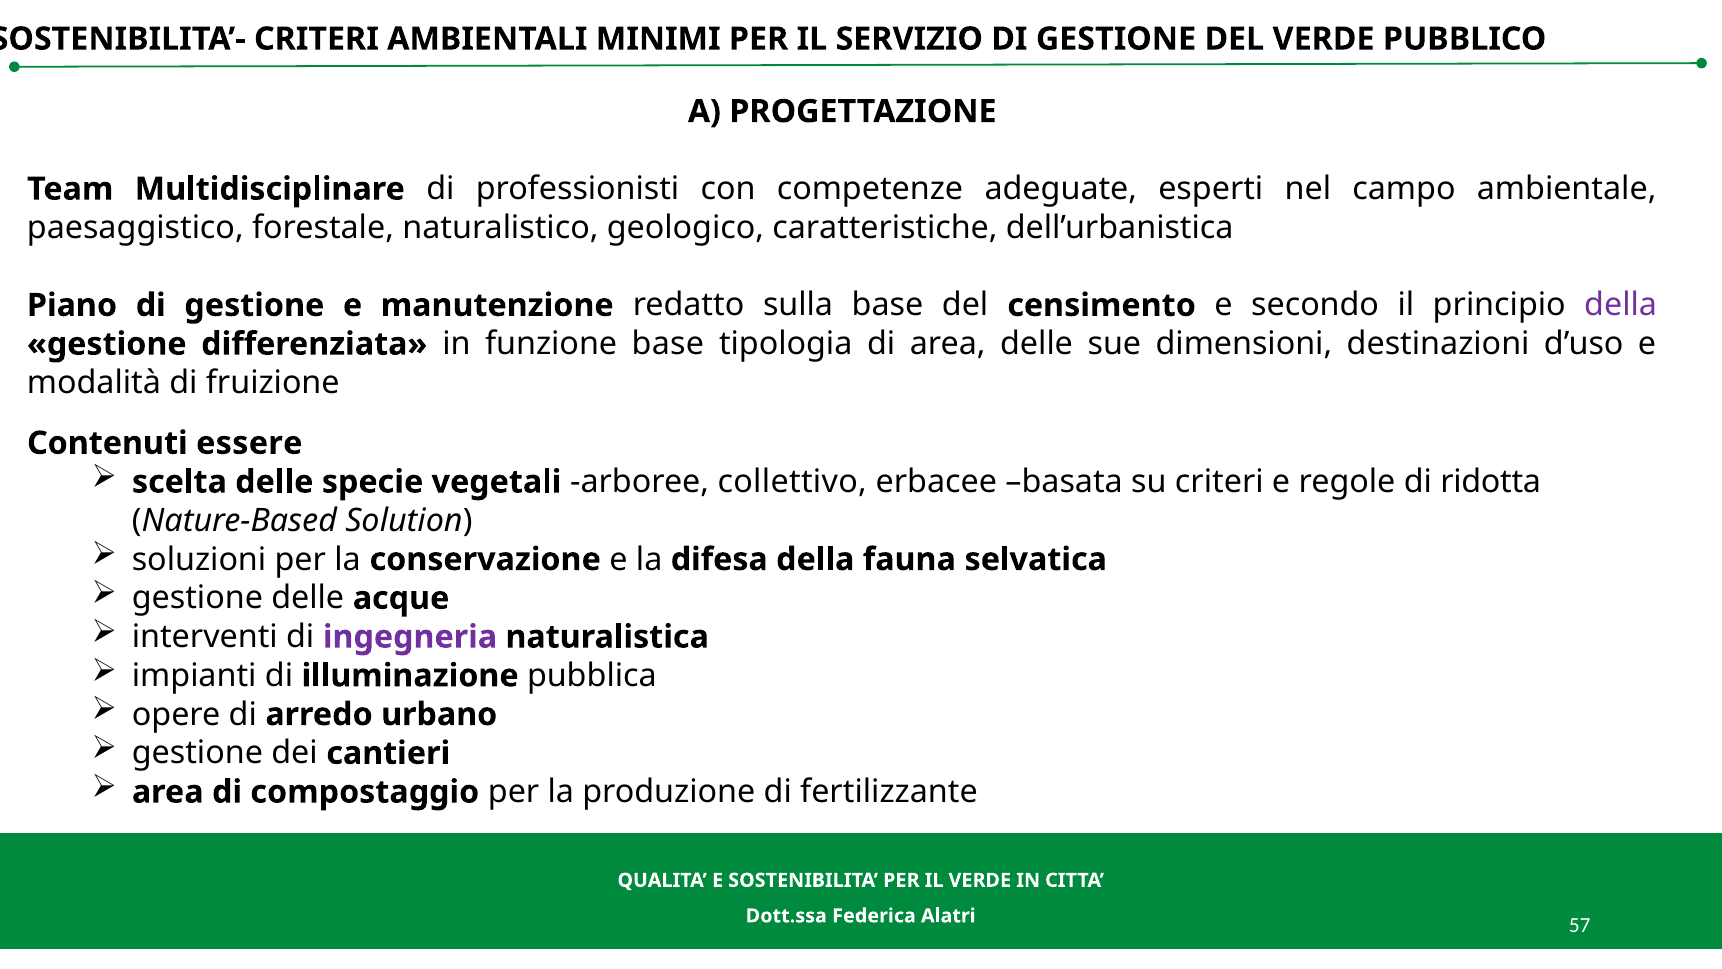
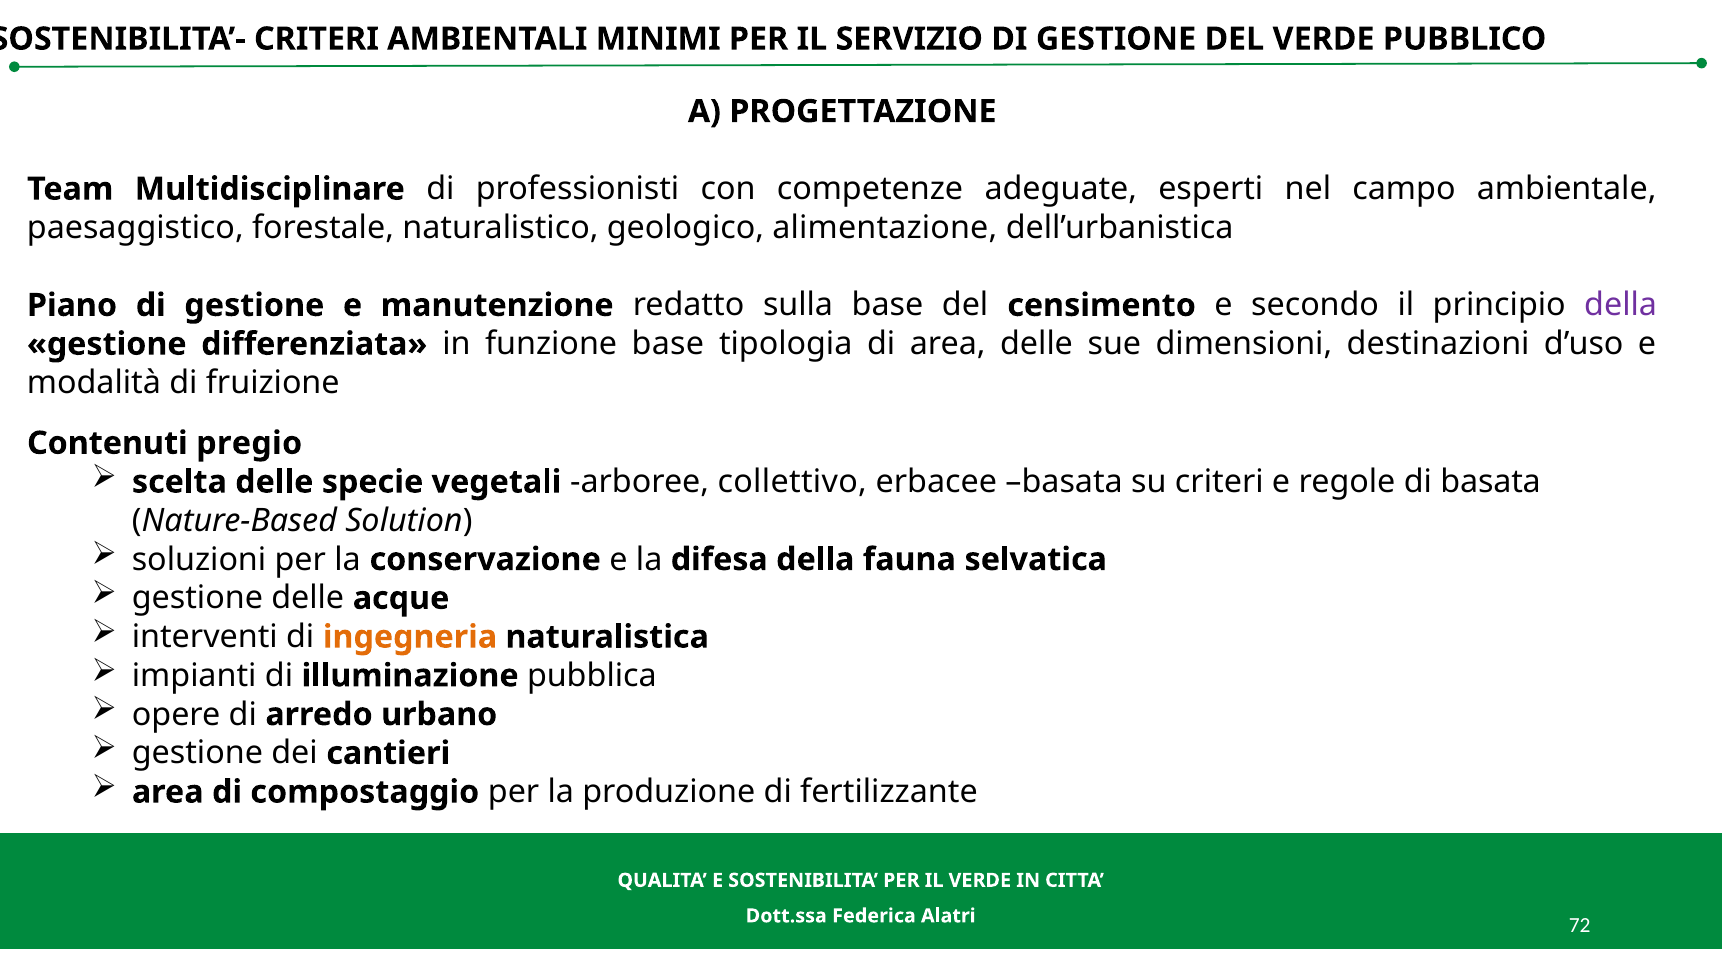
caratteristiche: caratteristiche -> alimentazione (885, 228)
essere: essere -> pregio (249, 443)
di ridotta: ridotta -> basata (1491, 482)
ingegneria colour: purple -> orange (410, 637)
57: 57 -> 72 (1580, 925)
